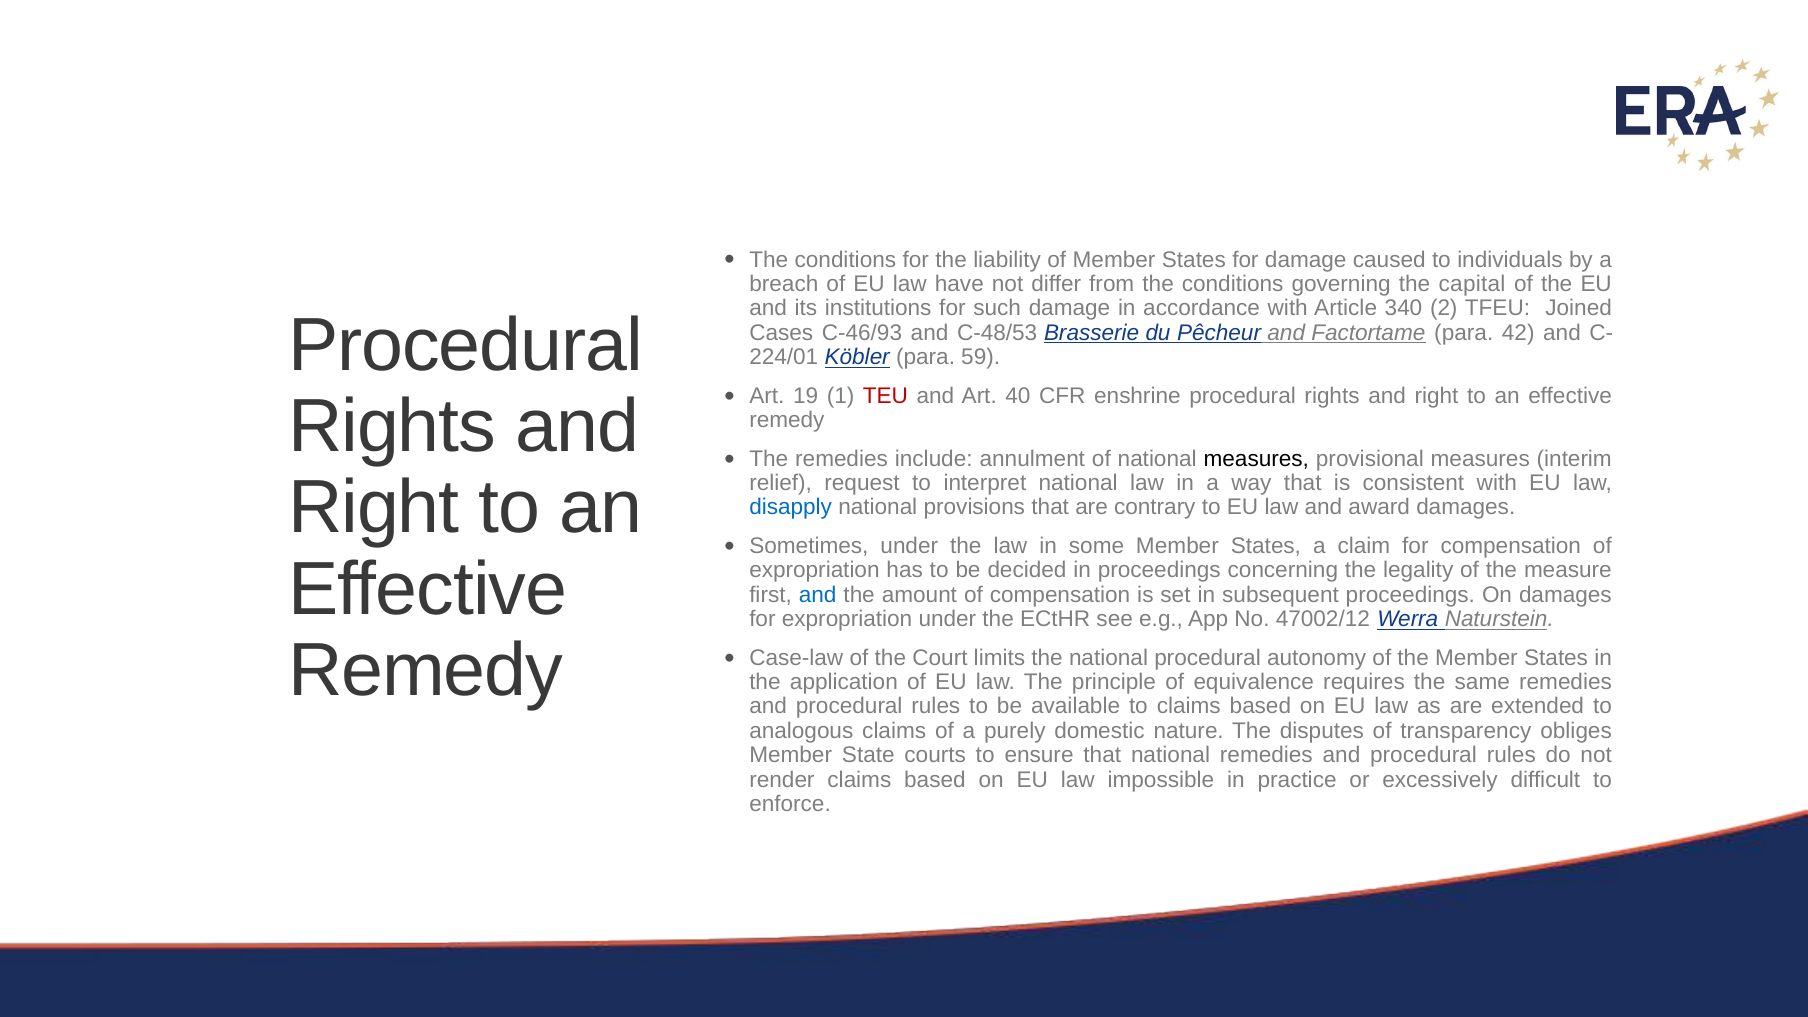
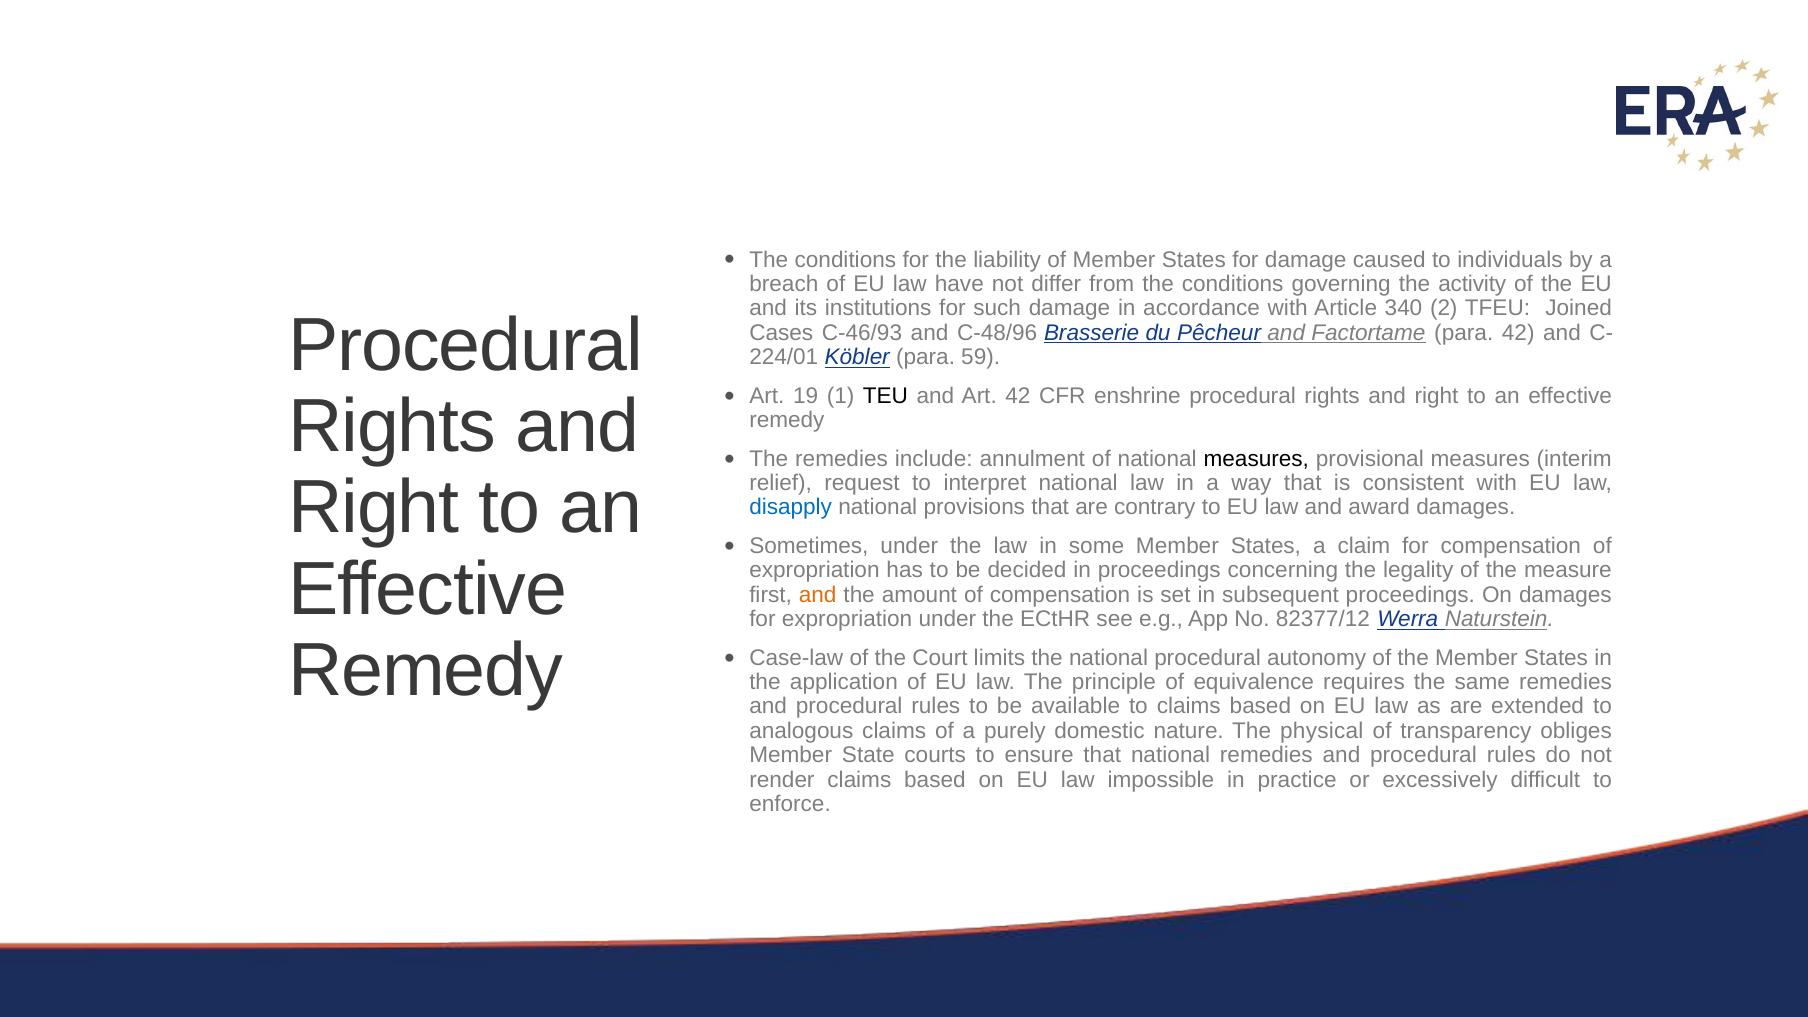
capital: capital -> activity (1472, 284)
C-48/53: C-48/53 -> C-48/96 (997, 333)
TEU colour: red -> black (885, 396)
Art 40: 40 -> 42 (1018, 396)
and colour: blue -> orange (818, 595)
47002/12: 47002/12 -> 82377/12 (1323, 619)
disputes: disputes -> physical (1322, 731)
